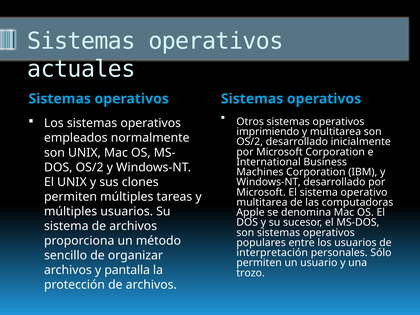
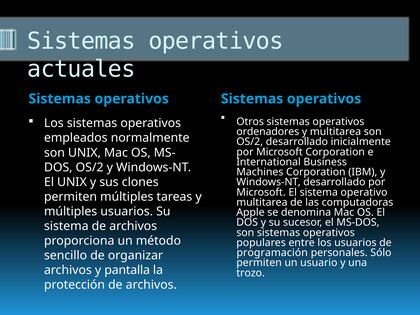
imprimiendo: imprimiendo -> ordenadores (268, 132)
interpretación: interpretación -> programación (272, 253)
